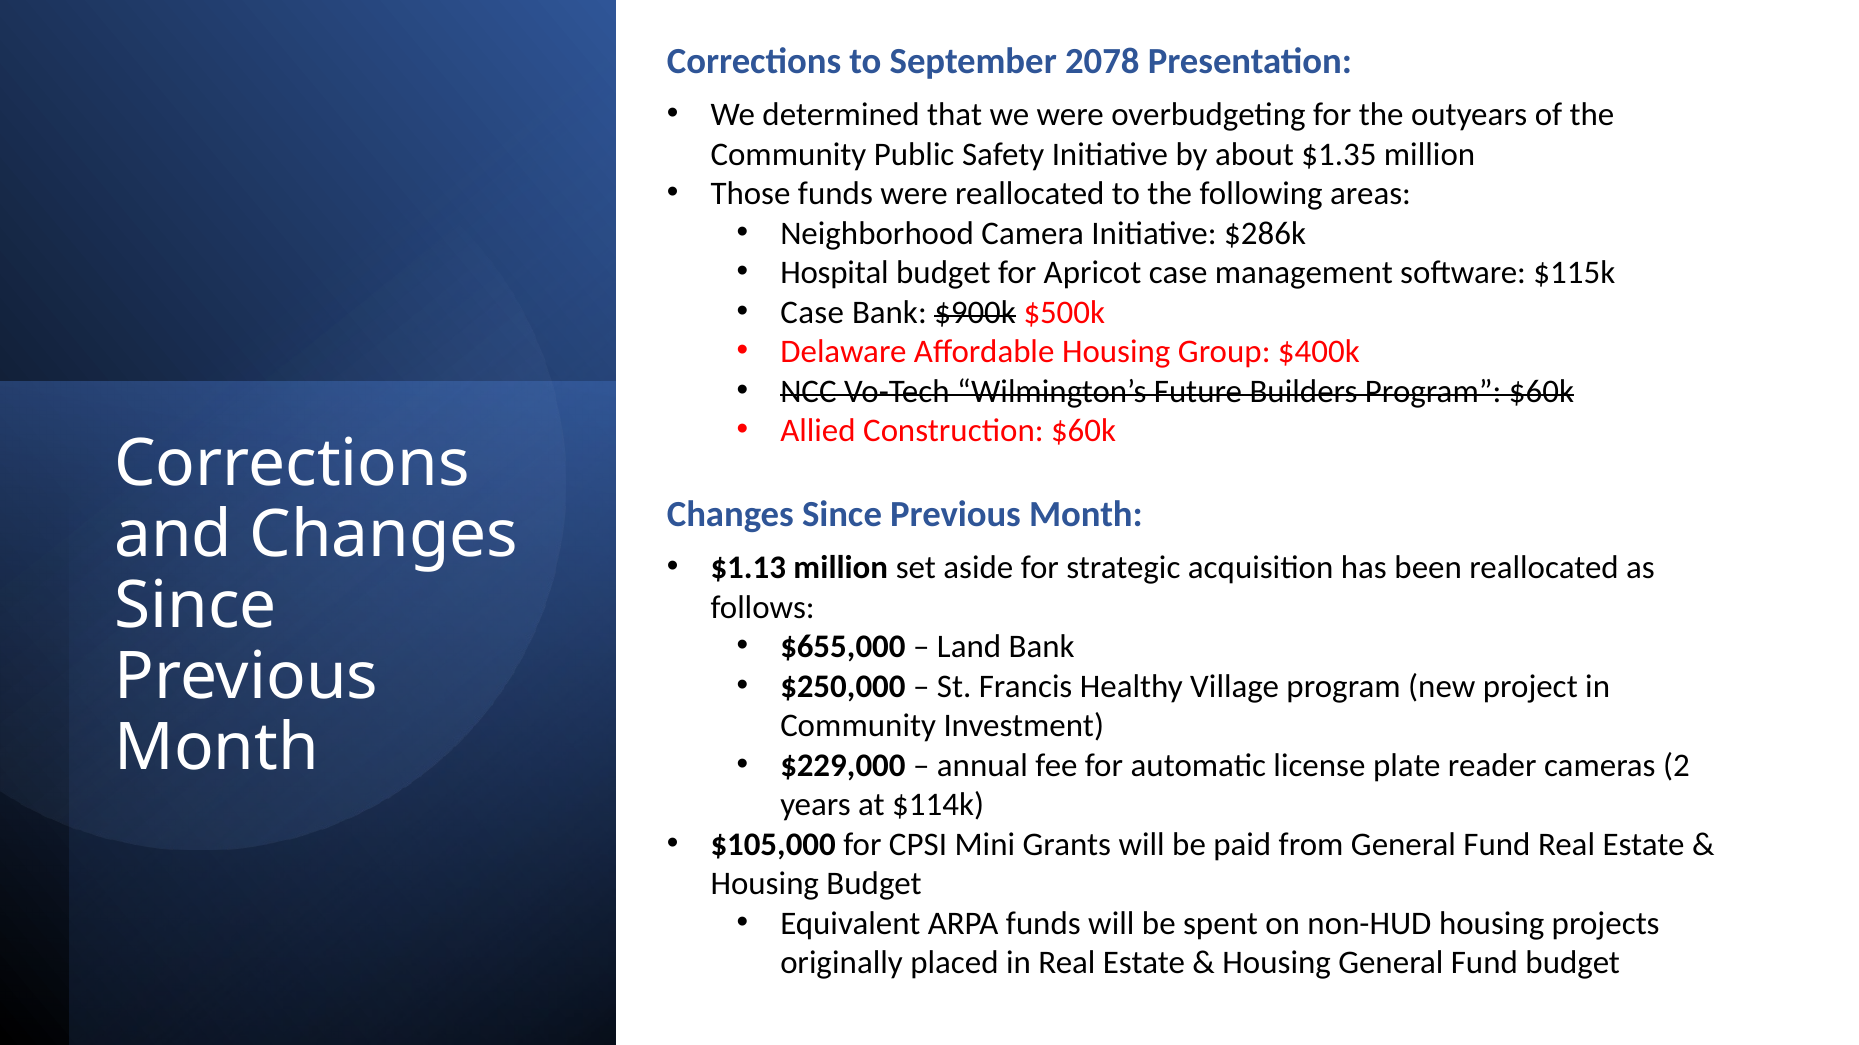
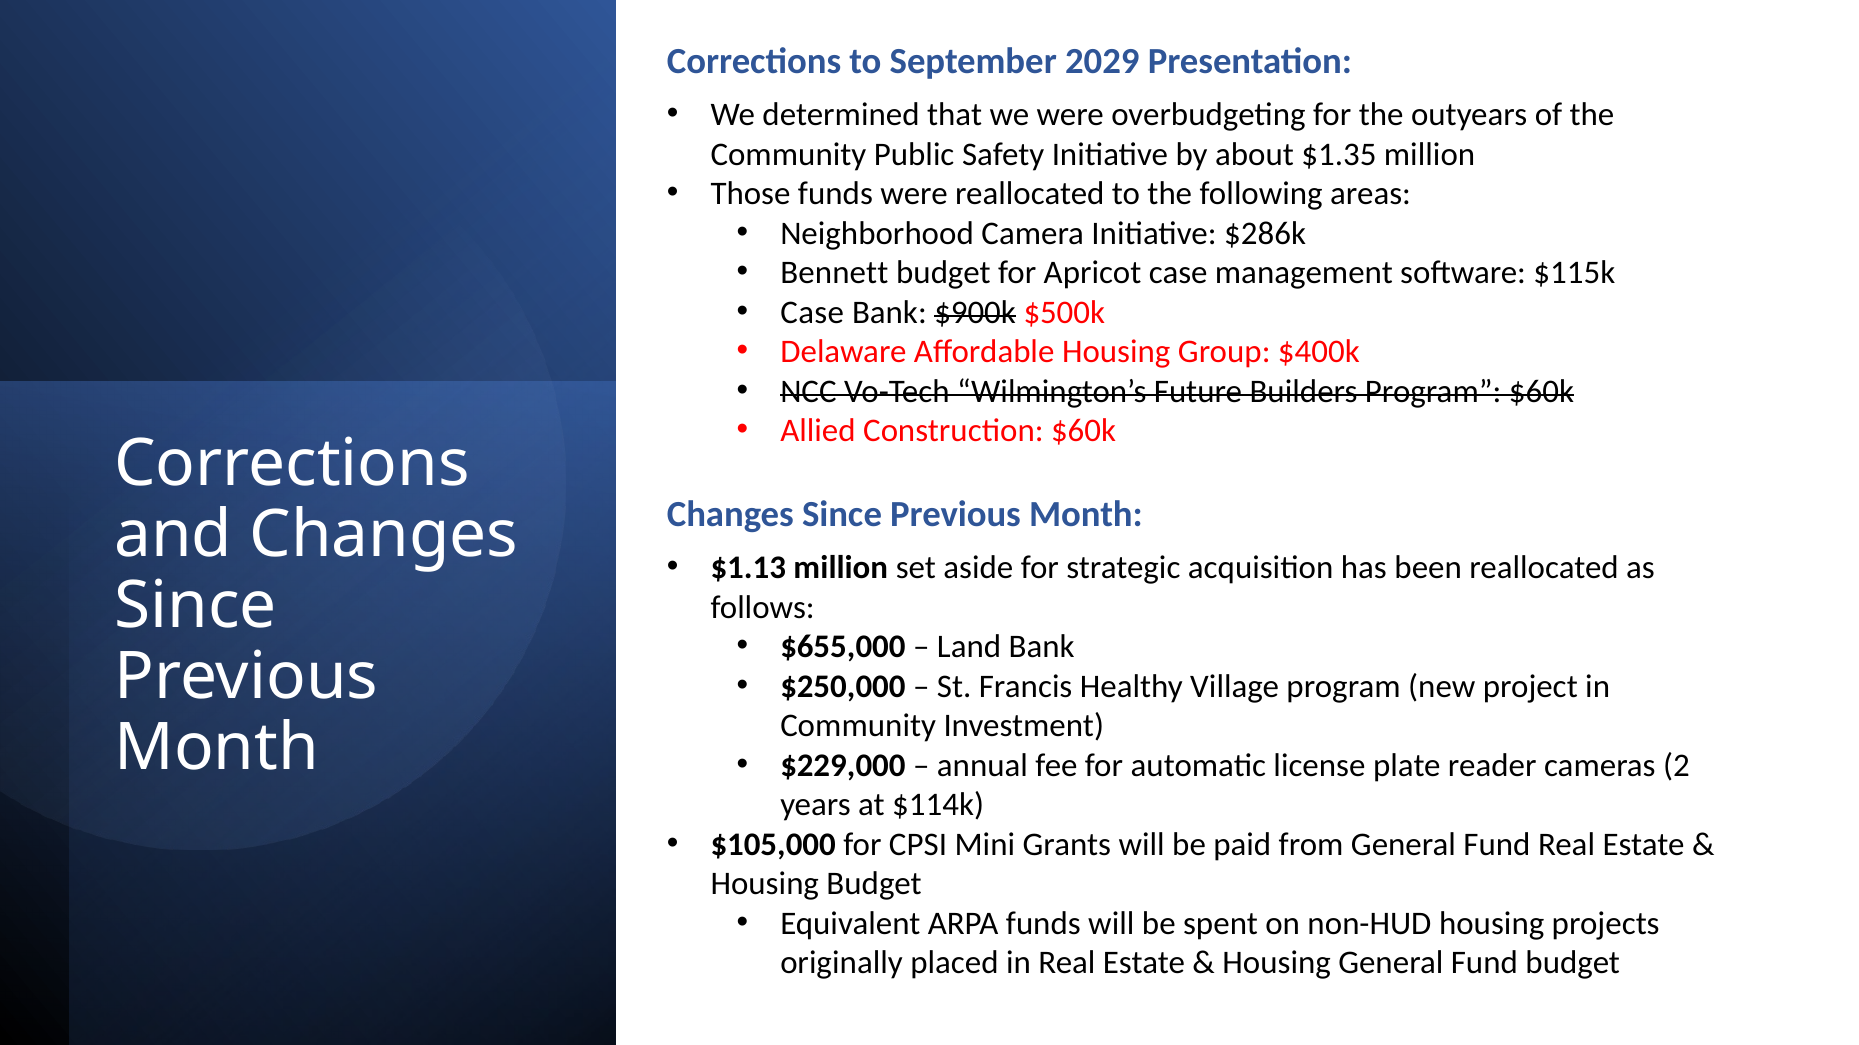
2078: 2078 -> 2029 (1102, 62)
Hospital: Hospital -> Bennett (834, 273)
